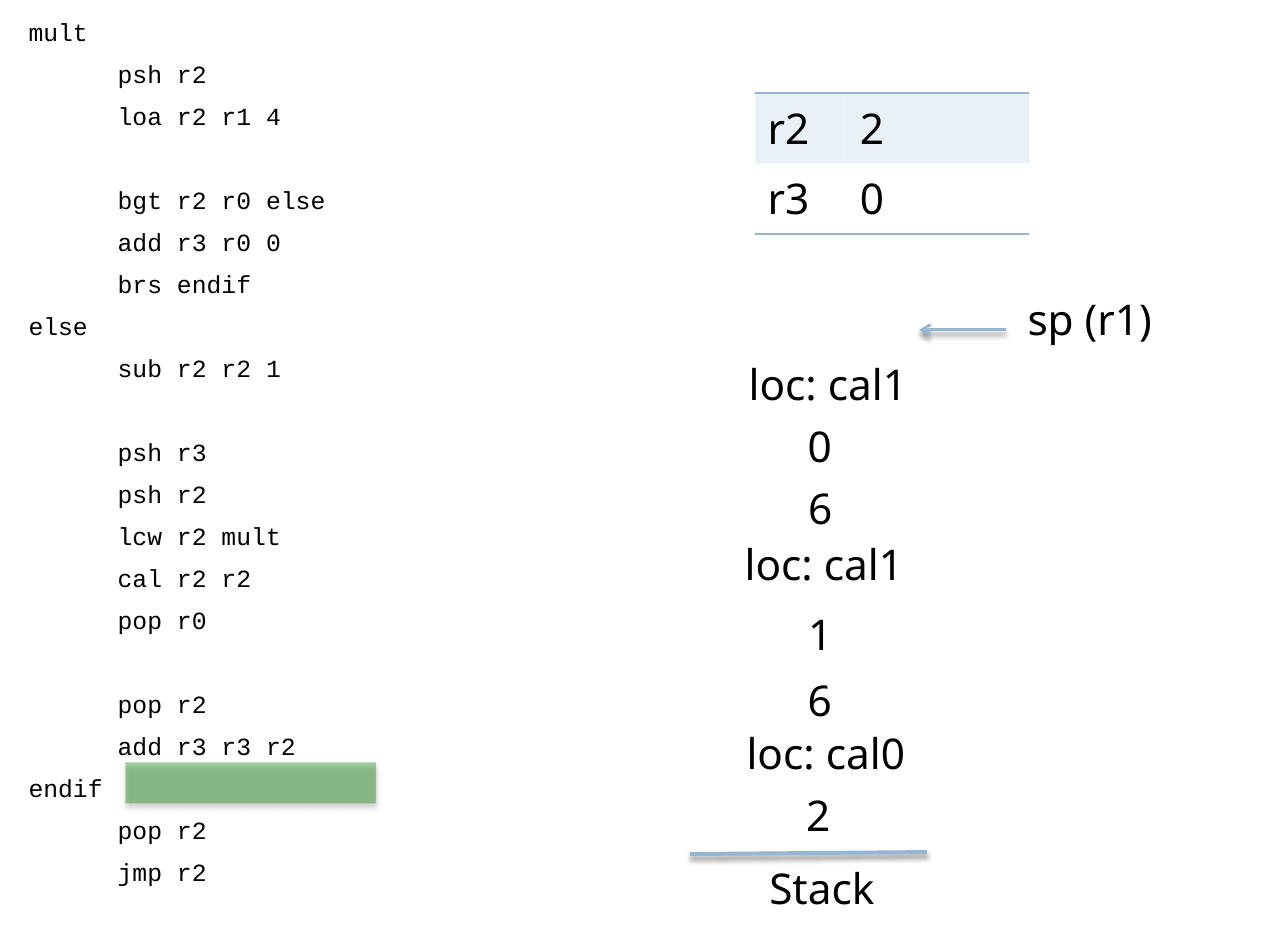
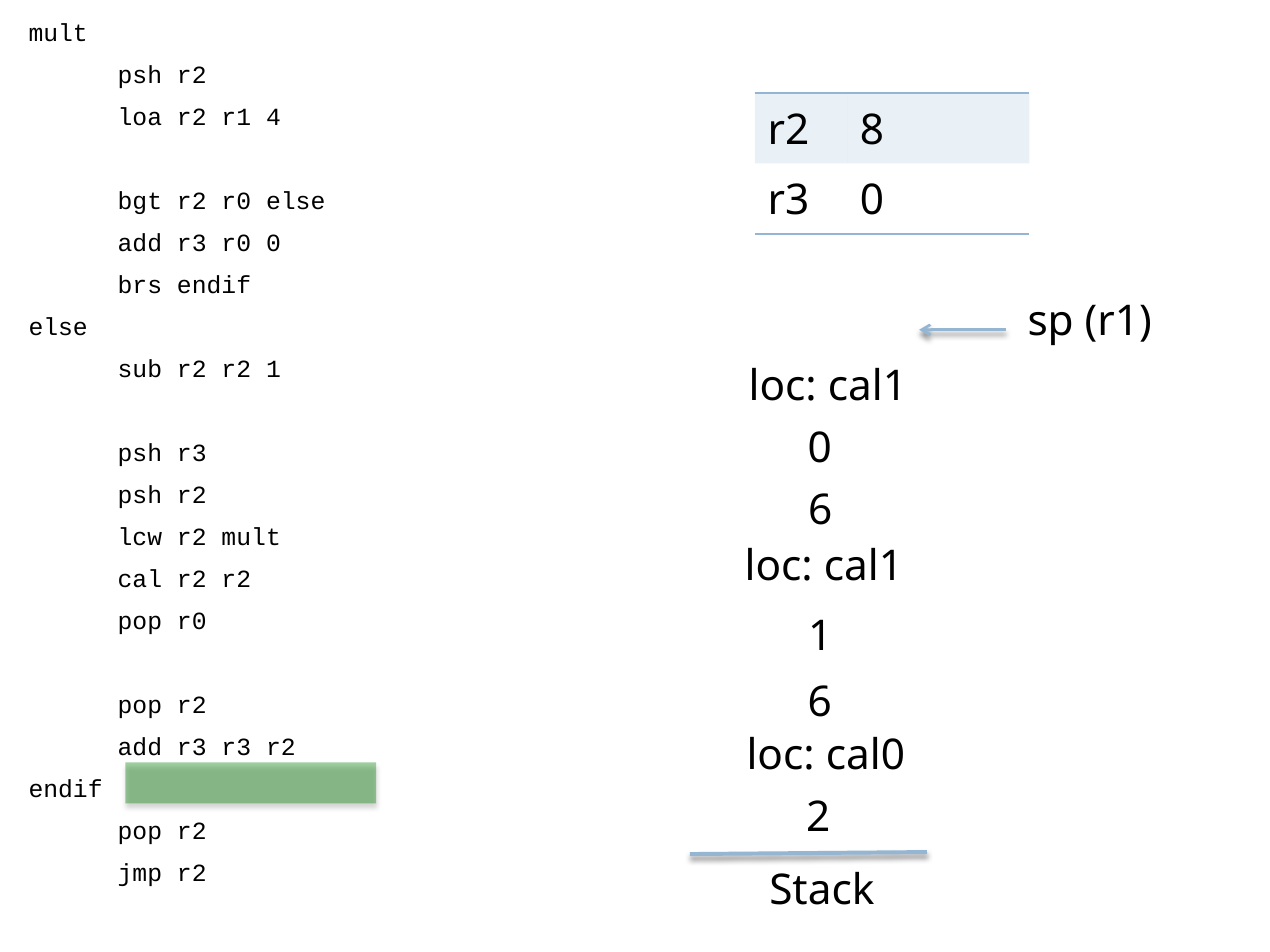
r2 2: 2 -> 8 (872, 131)
